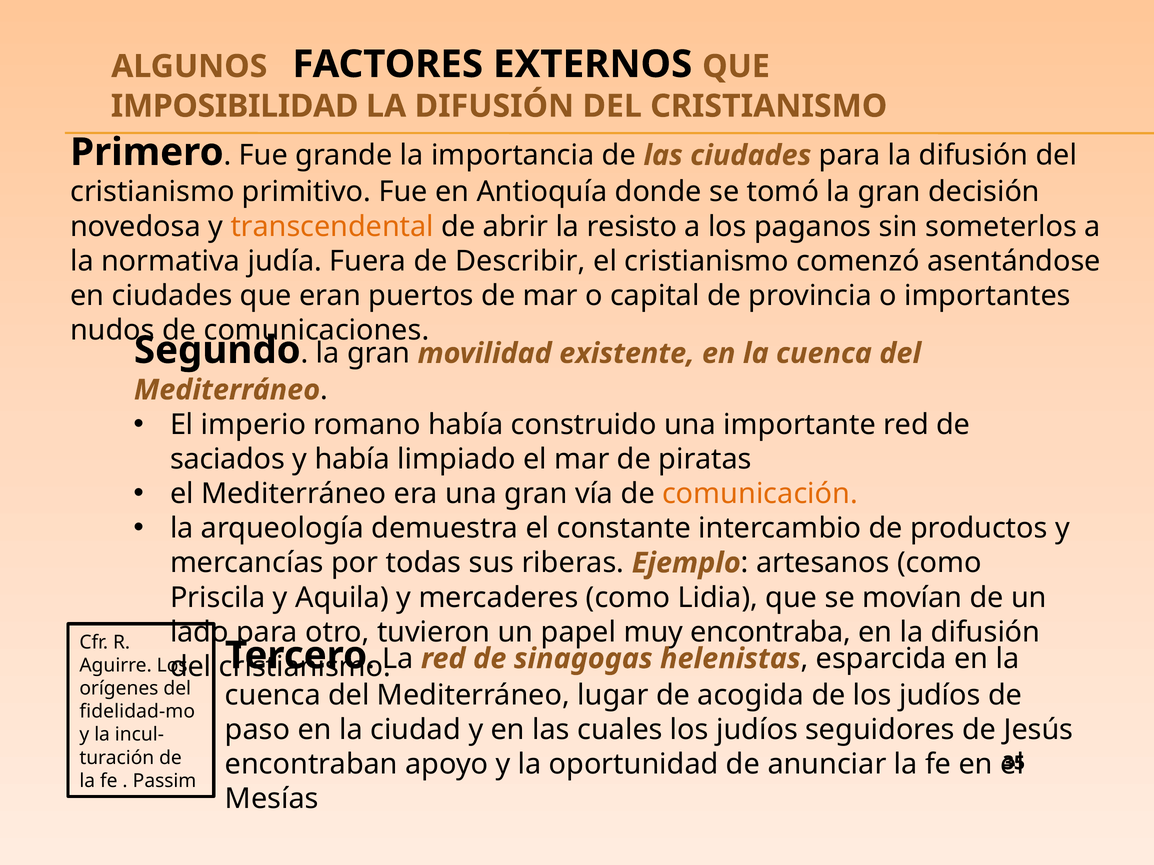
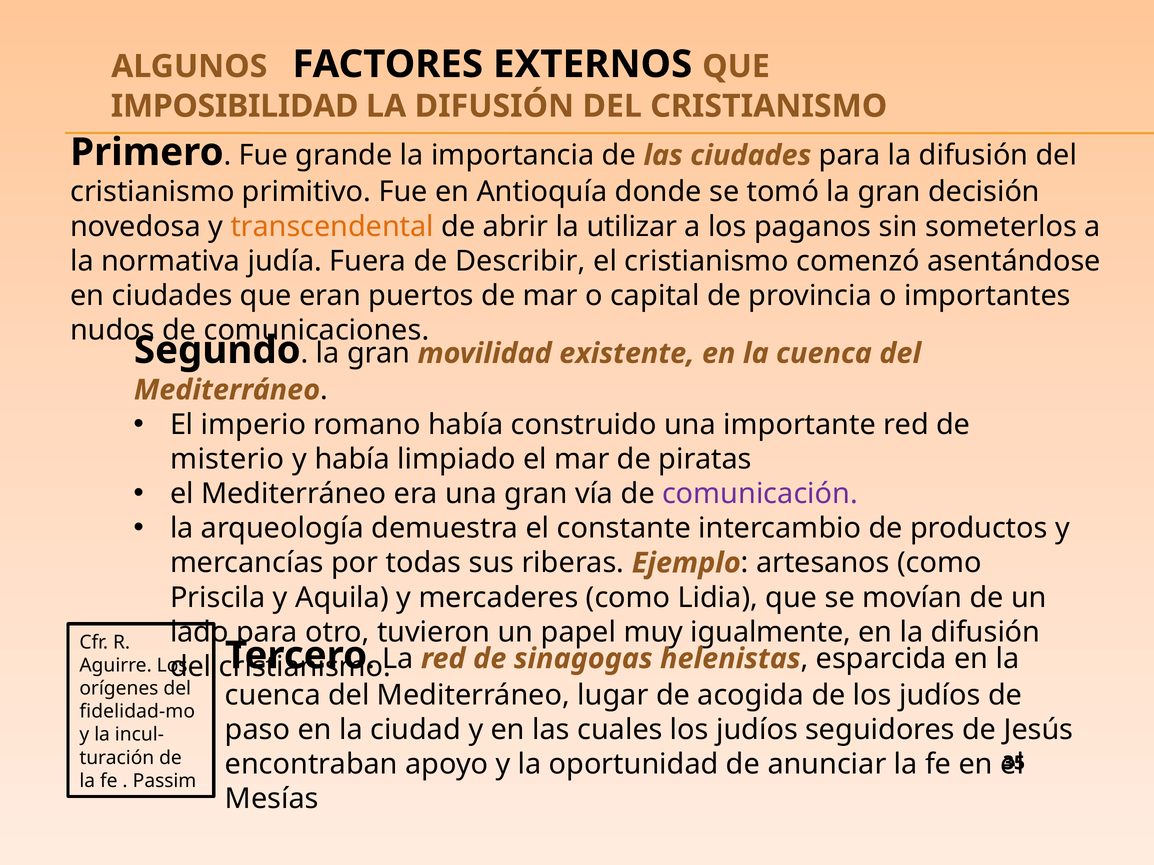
resisto: resisto -> utilizar (632, 227)
saciados: saciados -> misterio (227, 459)
comunicación colour: orange -> purple (760, 494)
encontraba: encontraba -> igualmente (771, 632)
